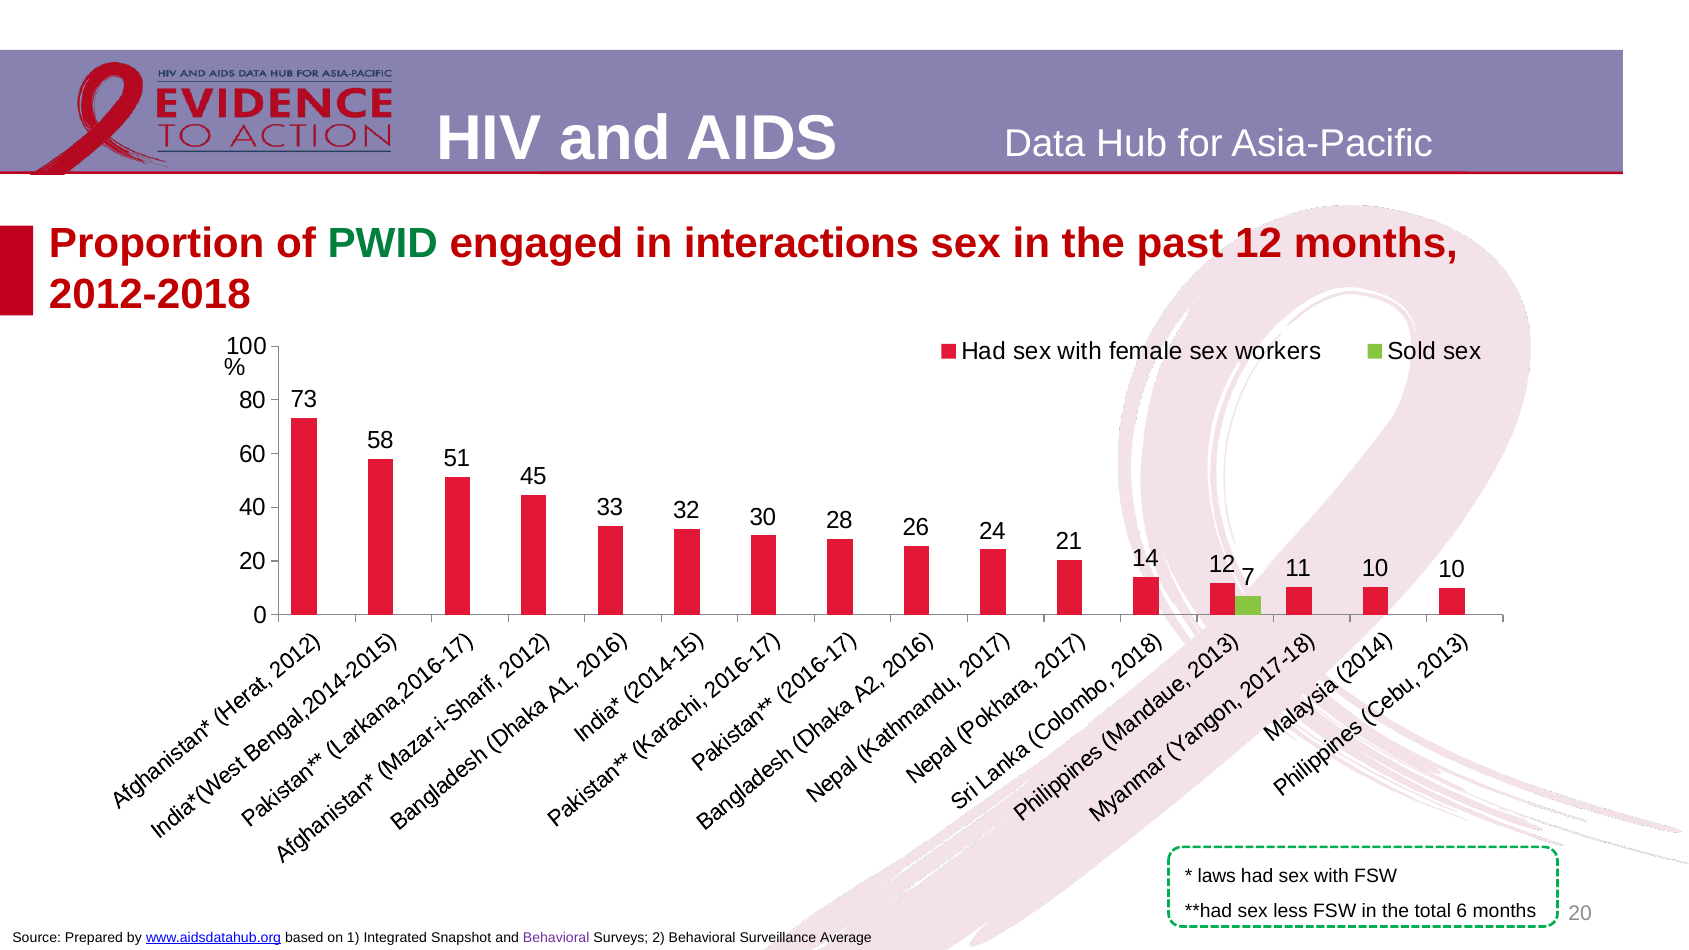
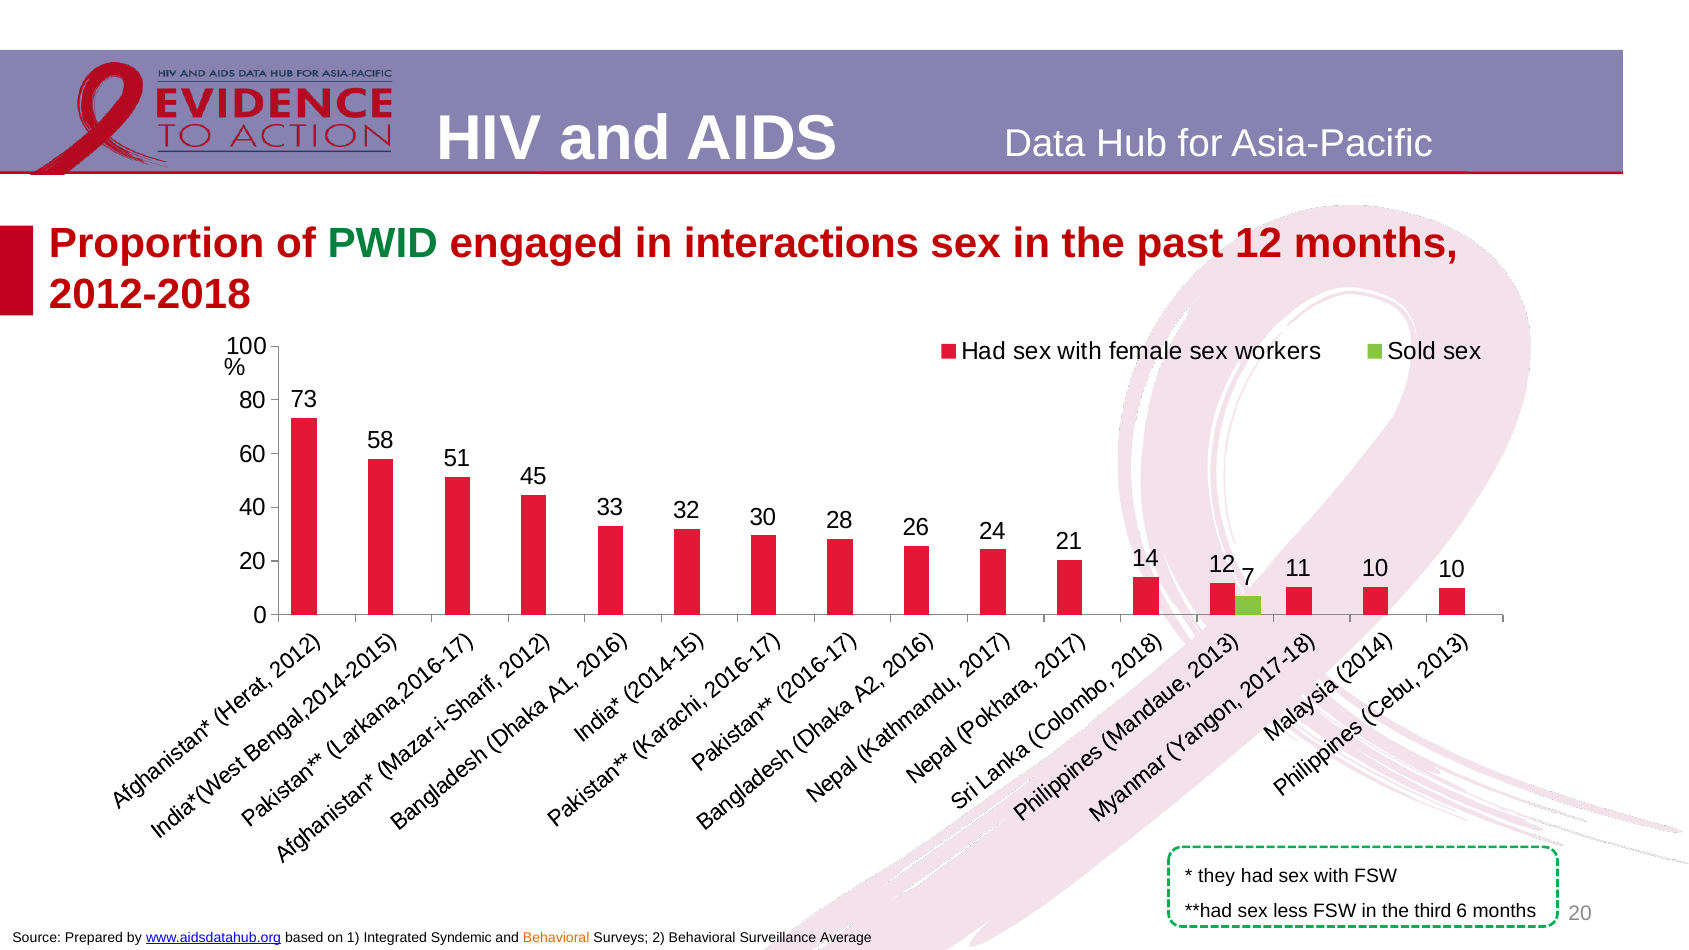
laws: laws -> they (1217, 876)
total: total -> third (1433, 911)
Snapshot: Snapshot -> Syndemic (461, 937)
Behavioral colour: purple -> orange (556, 937)
